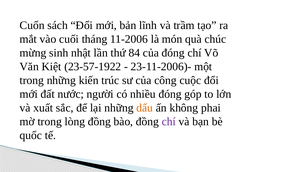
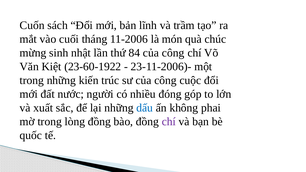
84 của đóng: đóng -> công (173, 53)
23-57-1922: 23-57-1922 -> 23-60-1922 (93, 67)
dấu colour: orange -> blue (145, 108)
